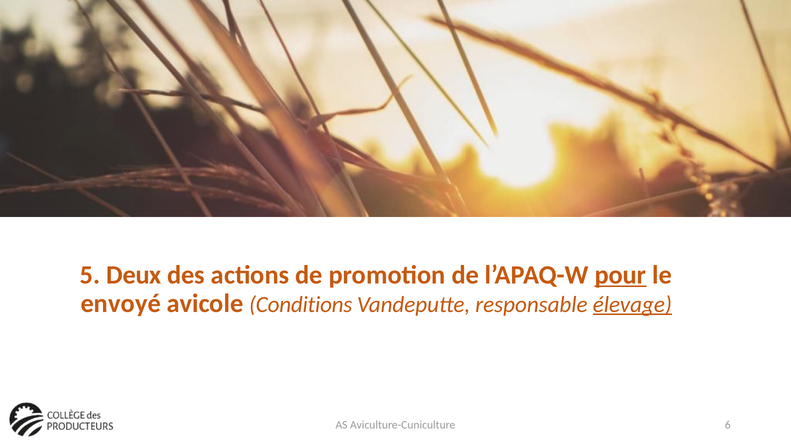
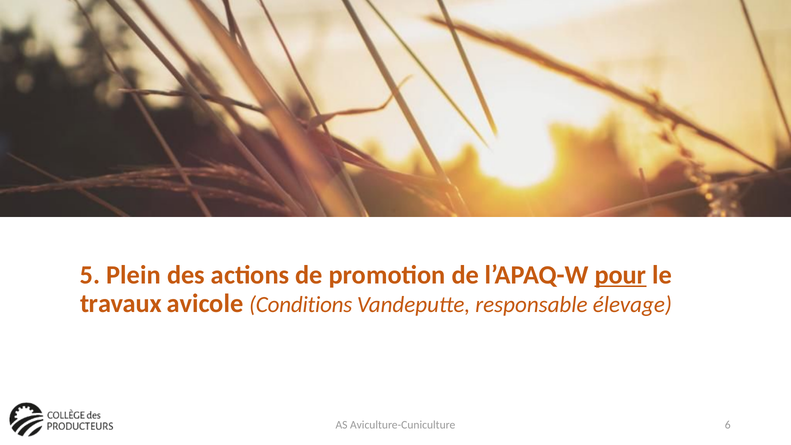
Deux: Deux -> Plein (134, 275)
envoyé: envoyé -> travaux (121, 303)
élevage underline: present -> none (632, 304)
